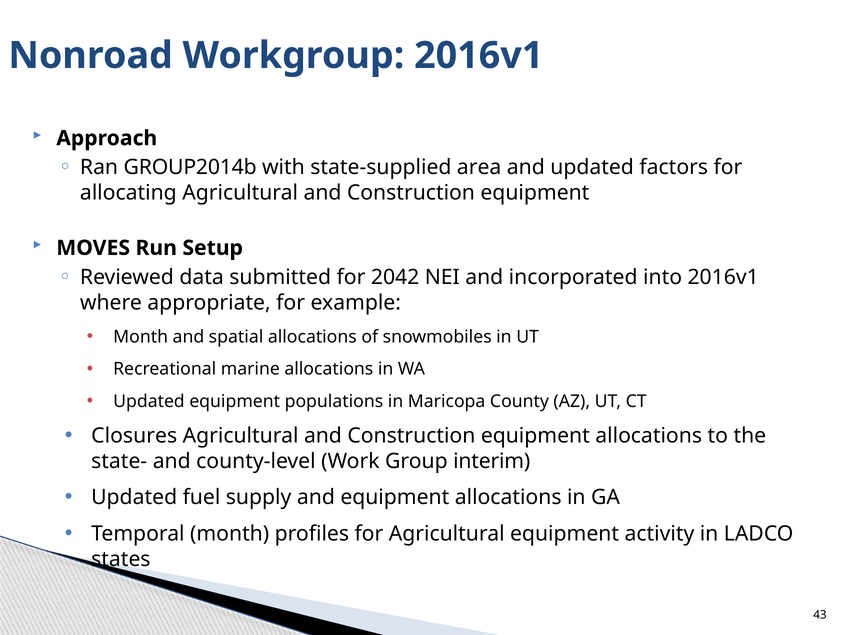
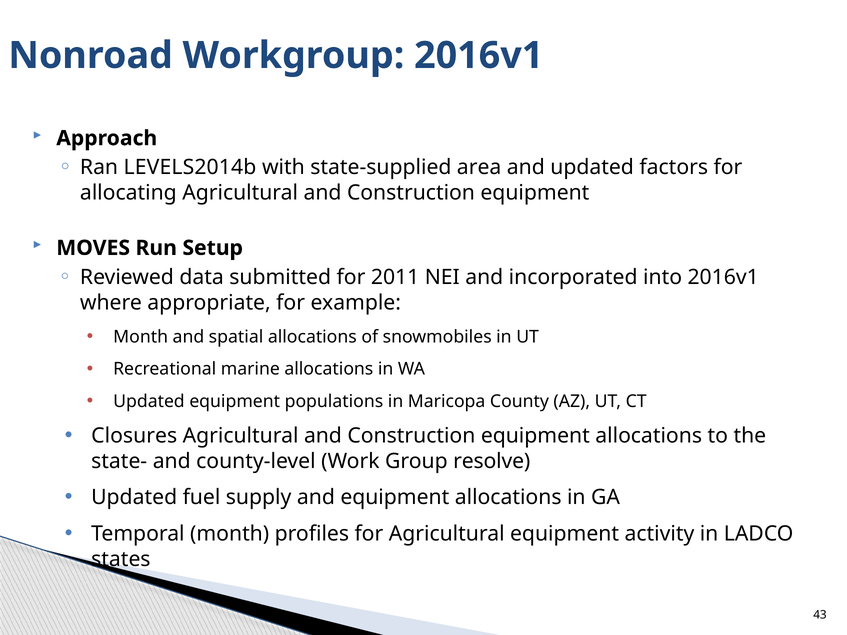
GROUP2014b: GROUP2014b -> LEVELS2014b (190, 168)
2042: 2042 -> 2011 (395, 277)
interim: interim -> resolve (492, 461)
